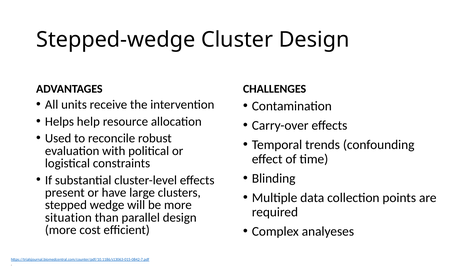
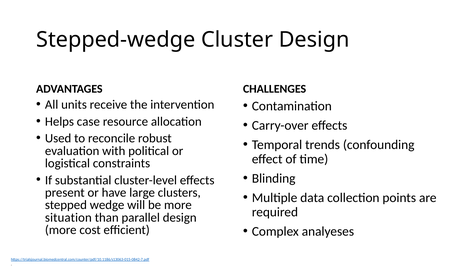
help: help -> case (88, 122)
